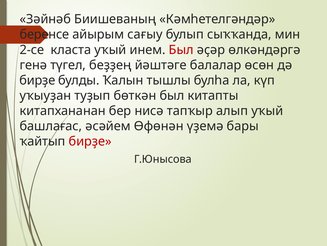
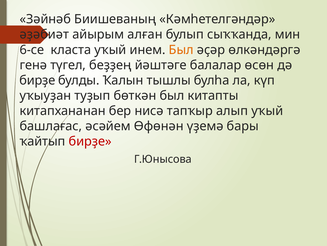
беренсе: беренсе -> әҙәбиәт (44, 34)
сағыу: сағыу -> алған (145, 34)
2-се: 2-се -> 6-се (32, 50)
Был colour: red -> orange (181, 50)
